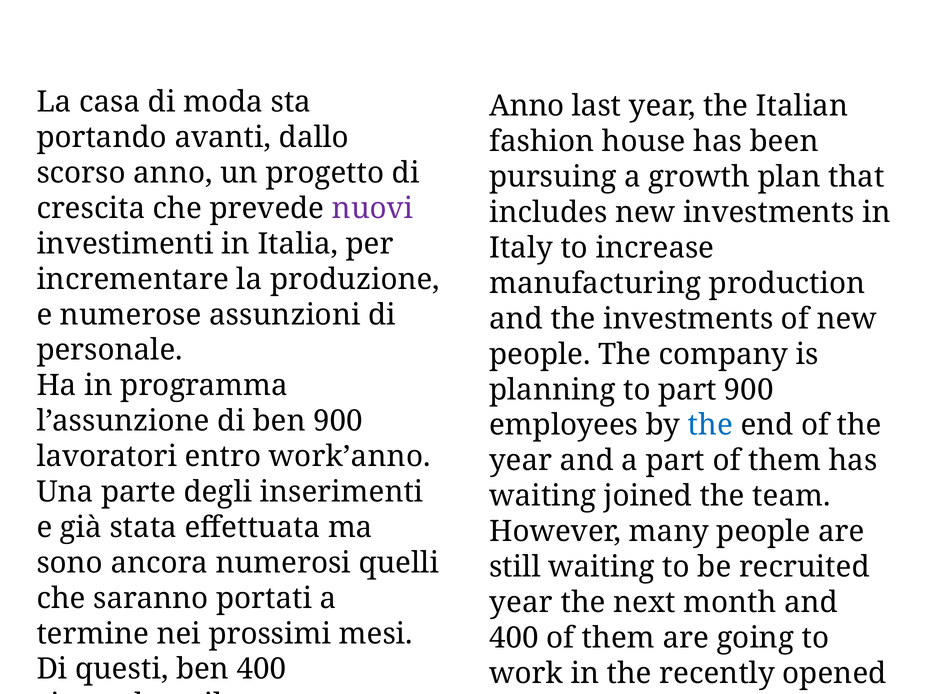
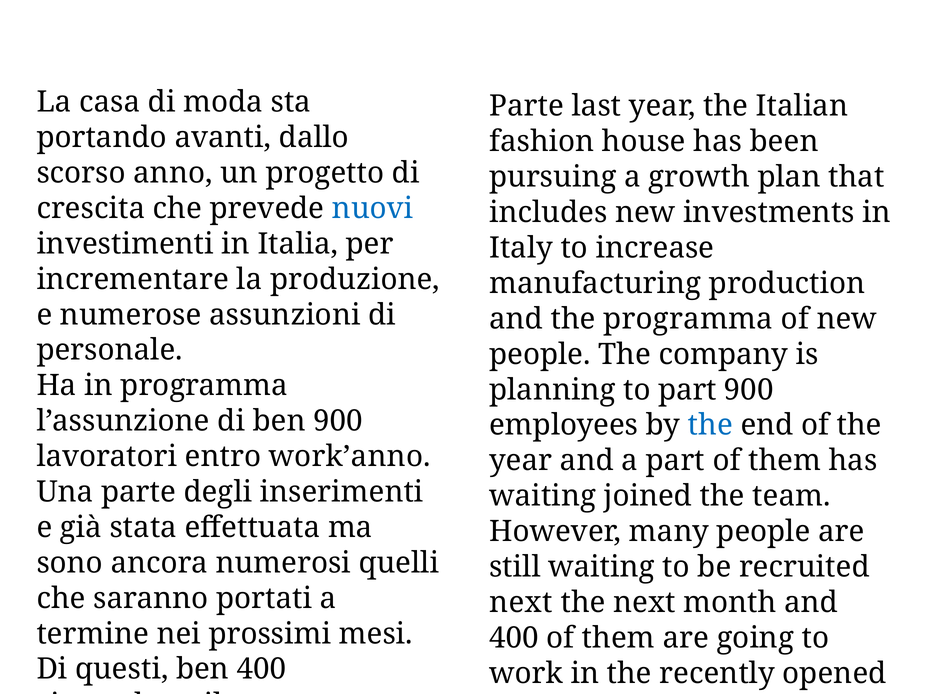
Anno: Anno -> Parte (527, 106)
nuovi colour: purple -> blue (373, 208)
the investments: investments -> programma (688, 319)
year: year -> next (521, 602)
